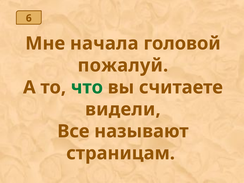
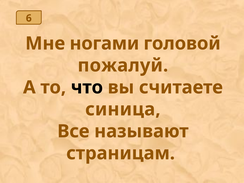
начала: начала -> ногами (104, 43)
что colour: green -> black (87, 87)
видели: видели -> синица (123, 109)
